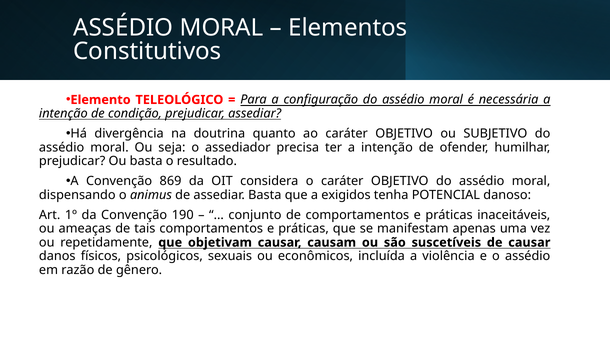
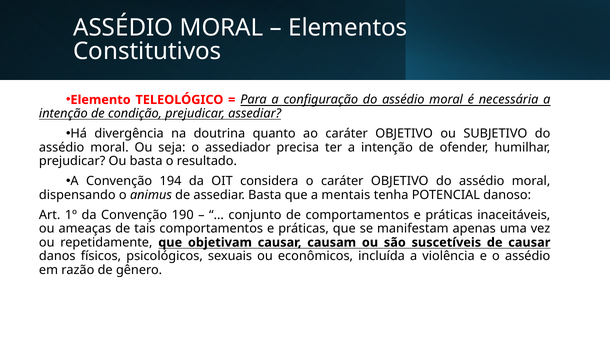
869: 869 -> 194 (171, 181)
exigidos: exigidos -> mentais (346, 195)
